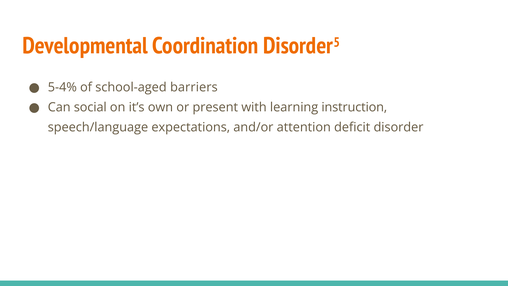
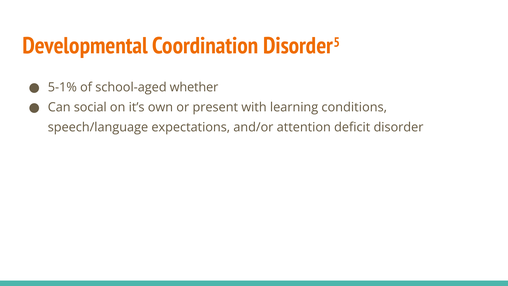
5-4%: 5-4% -> 5-1% (62, 87)
barriers: barriers -> whether (194, 87)
instruction: instruction -> conditions (354, 107)
